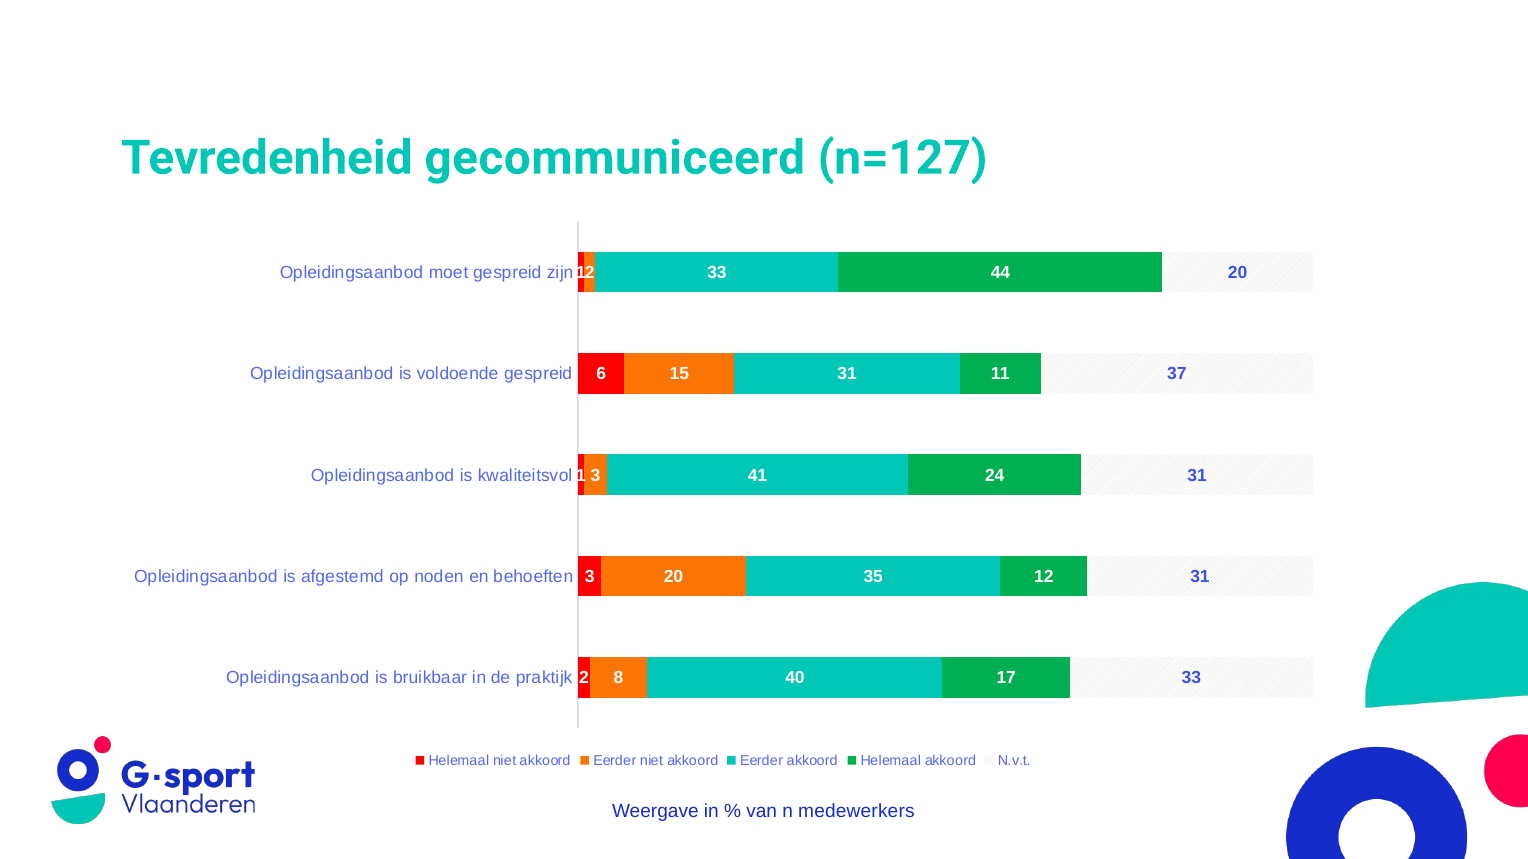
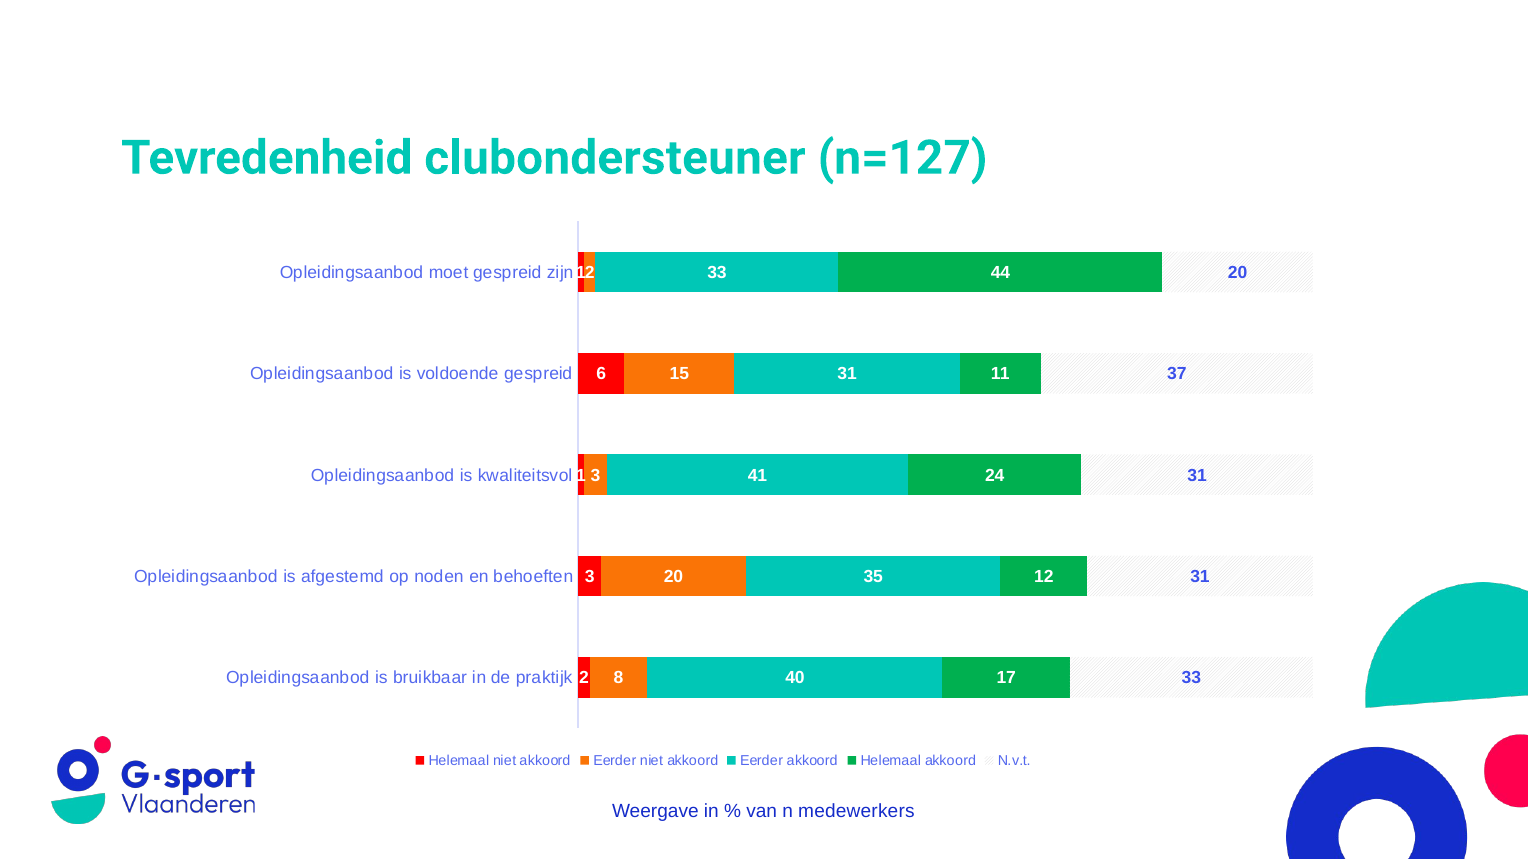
gecommuniceerd: gecommuniceerd -> clubondersteuner (615, 158)
